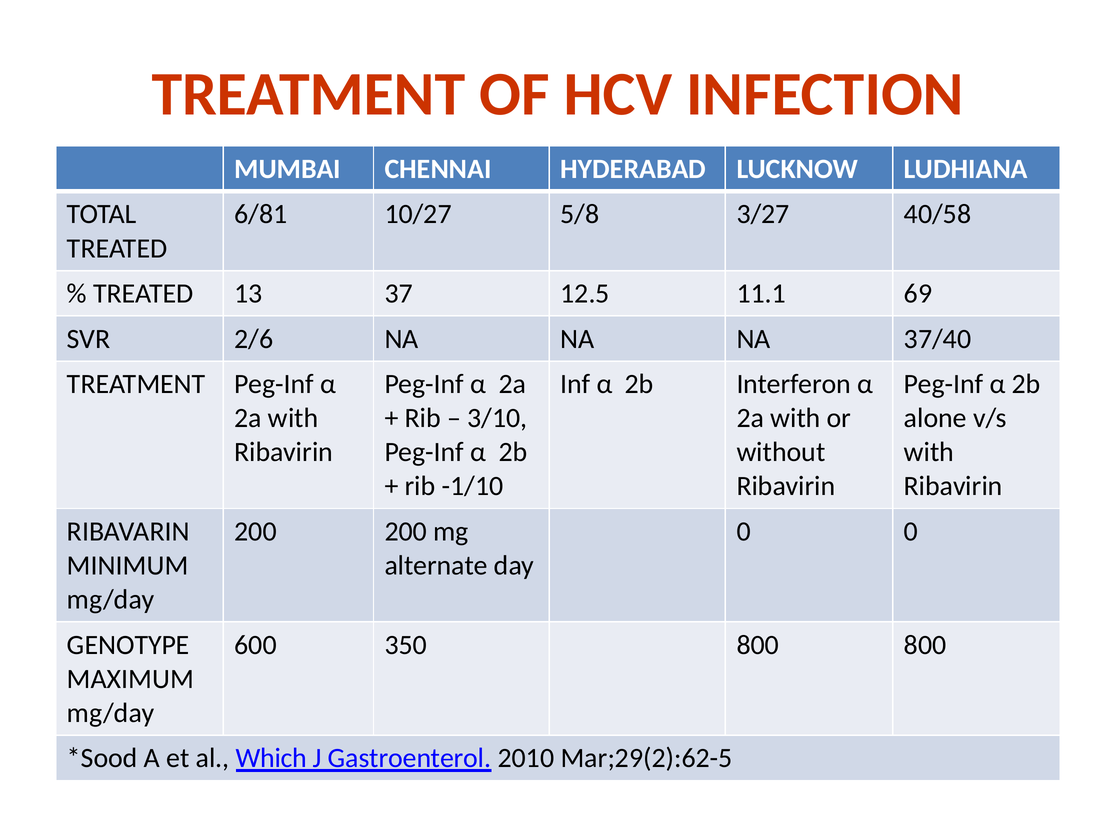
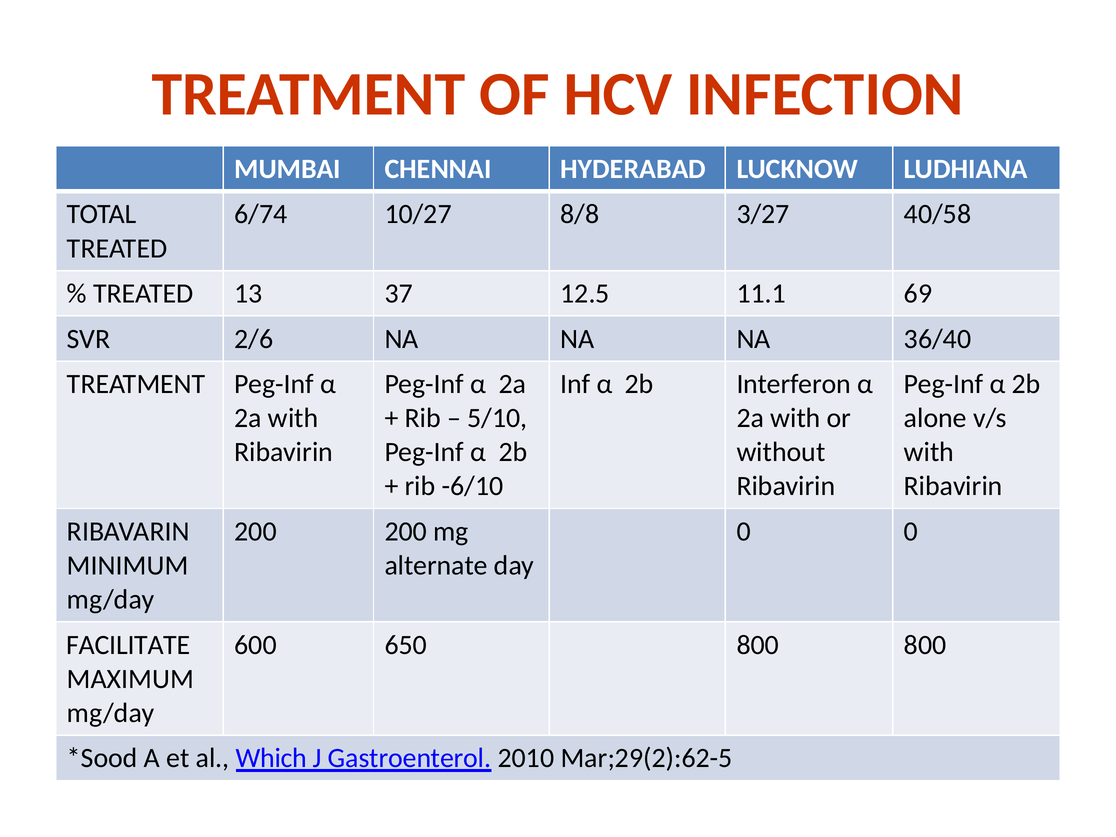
6/81: 6/81 -> 6/74 (261, 214)
5/8: 5/8 -> 8/8 (580, 214)
37/40: 37/40 -> 36/40 (938, 339)
3/10: 3/10 -> 5/10 (497, 418)
-1/10: -1/10 -> -6/10 (473, 486)
GENOTYPE: GENOTYPE -> FACILITATE (128, 645)
350: 350 -> 650 (406, 645)
